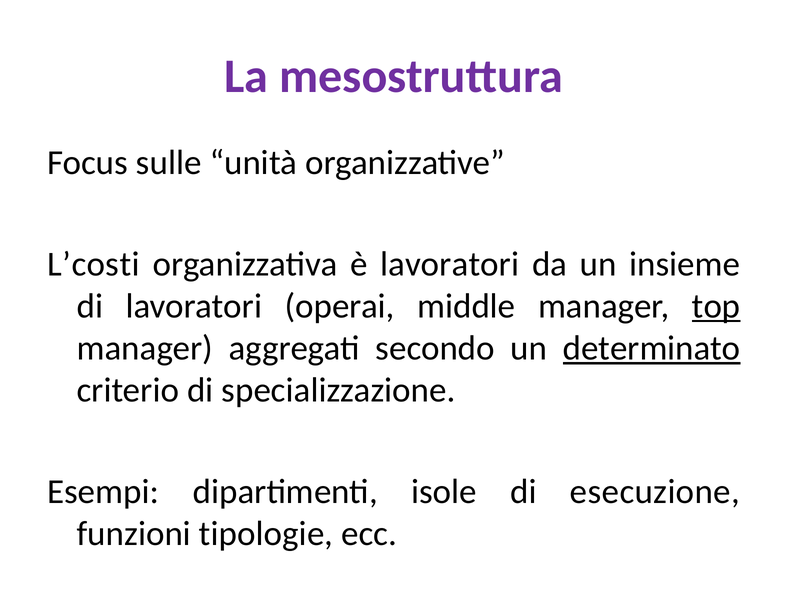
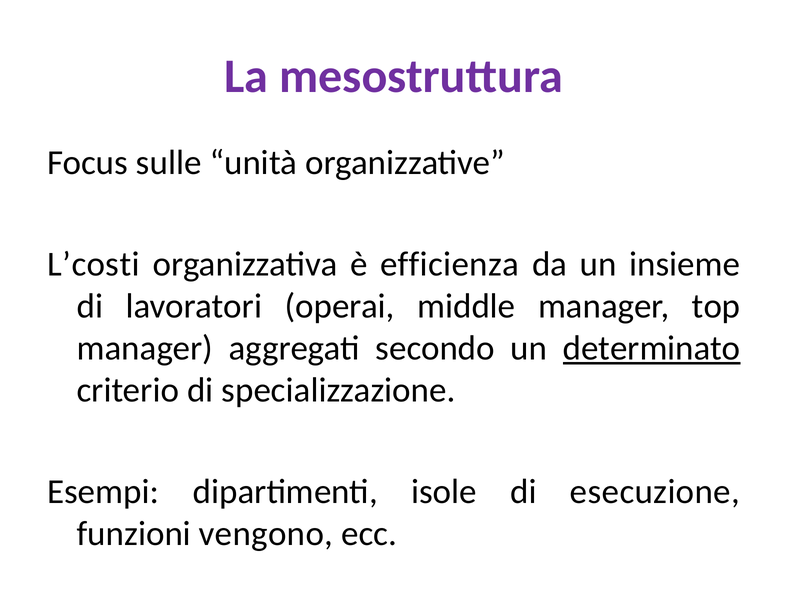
è lavoratori: lavoratori -> efficienza (450, 264)
top underline: present -> none (716, 306)
tipologie: tipologie -> vengono (266, 534)
